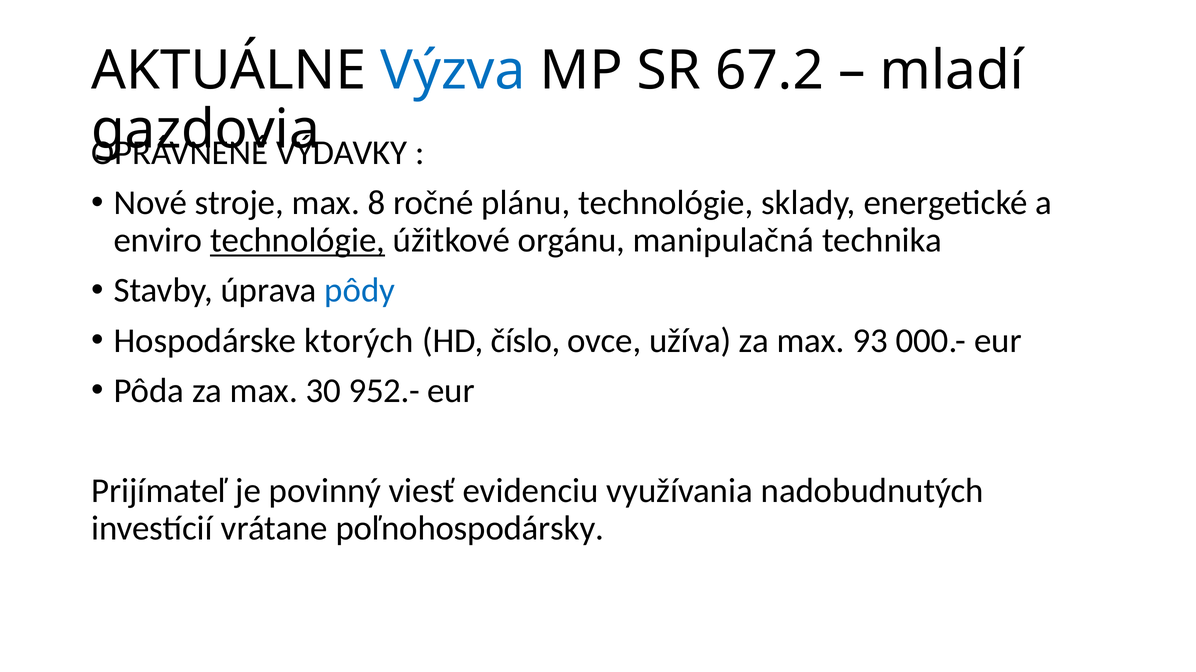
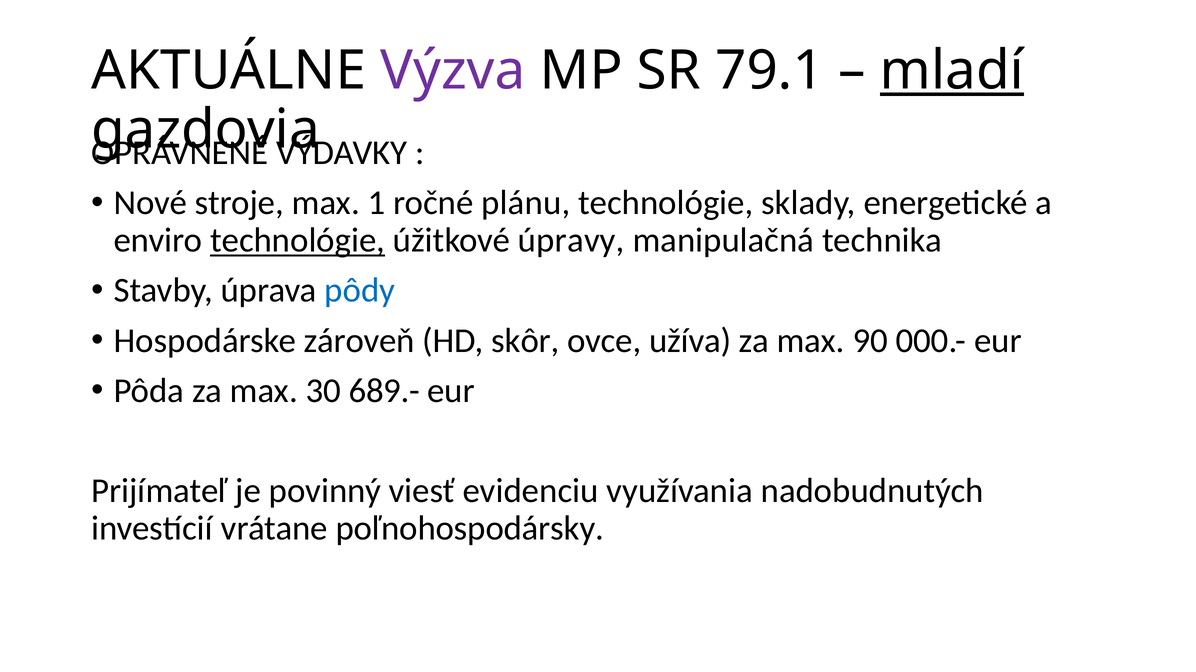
Výzva colour: blue -> purple (453, 71)
67.2: 67.2 -> 79.1 (770, 71)
mladí underline: none -> present (952, 71)
8: 8 -> 1 (377, 203)
orgánu: orgánu -> úpravy (571, 241)
ktorých: ktorých -> zároveň (359, 341)
číslo: číslo -> skôr (525, 341)
93: 93 -> 90 (870, 341)
952.-: 952.- -> 689.- (384, 391)
